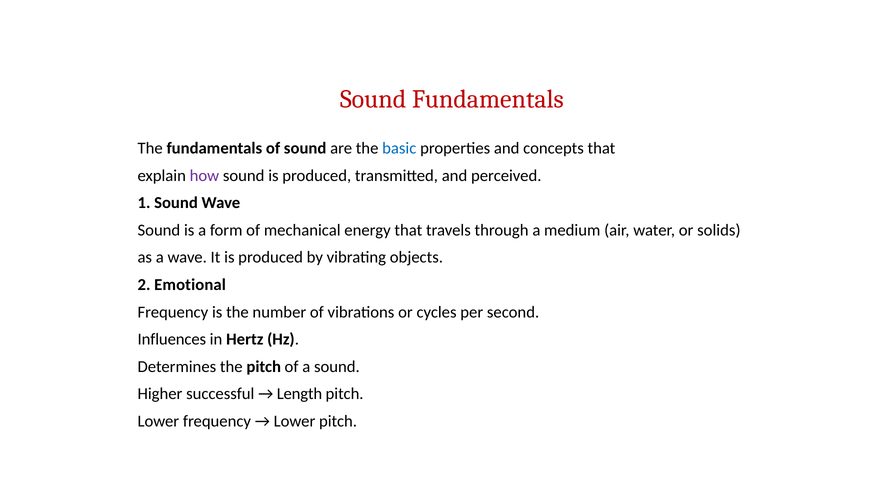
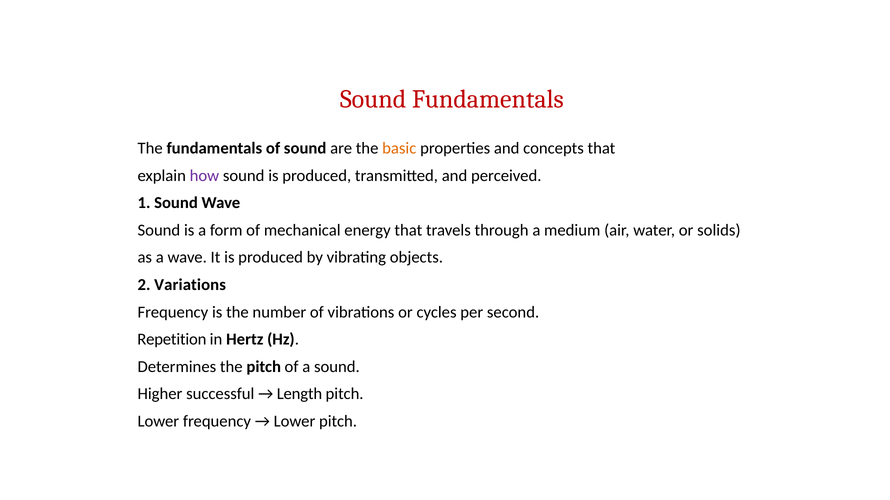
basic colour: blue -> orange (399, 149)
Emotional: Emotional -> Variations (190, 285)
Influences: Influences -> Repetition (172, 340)
